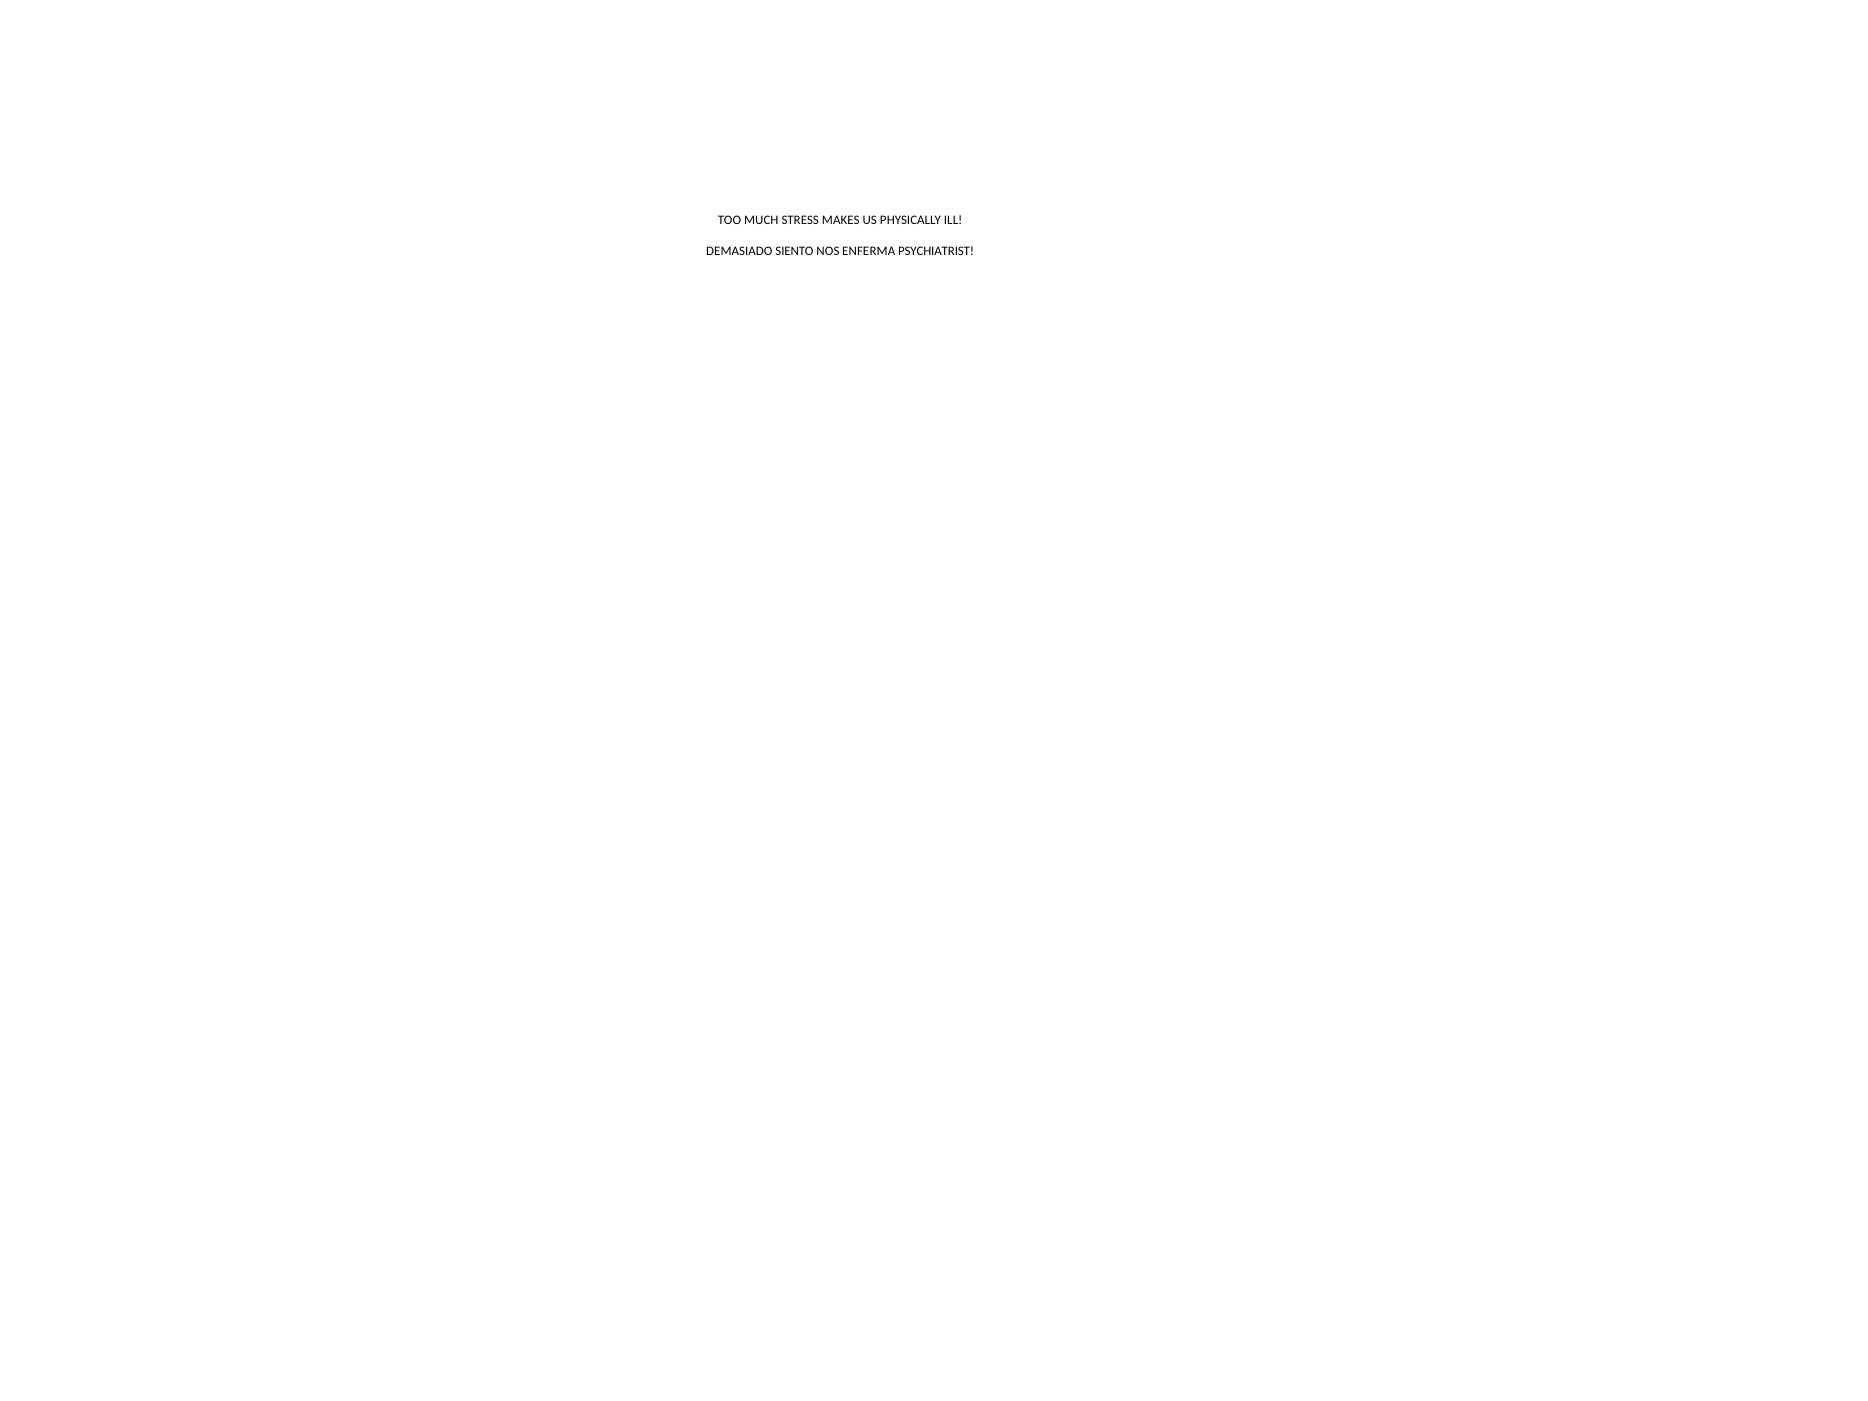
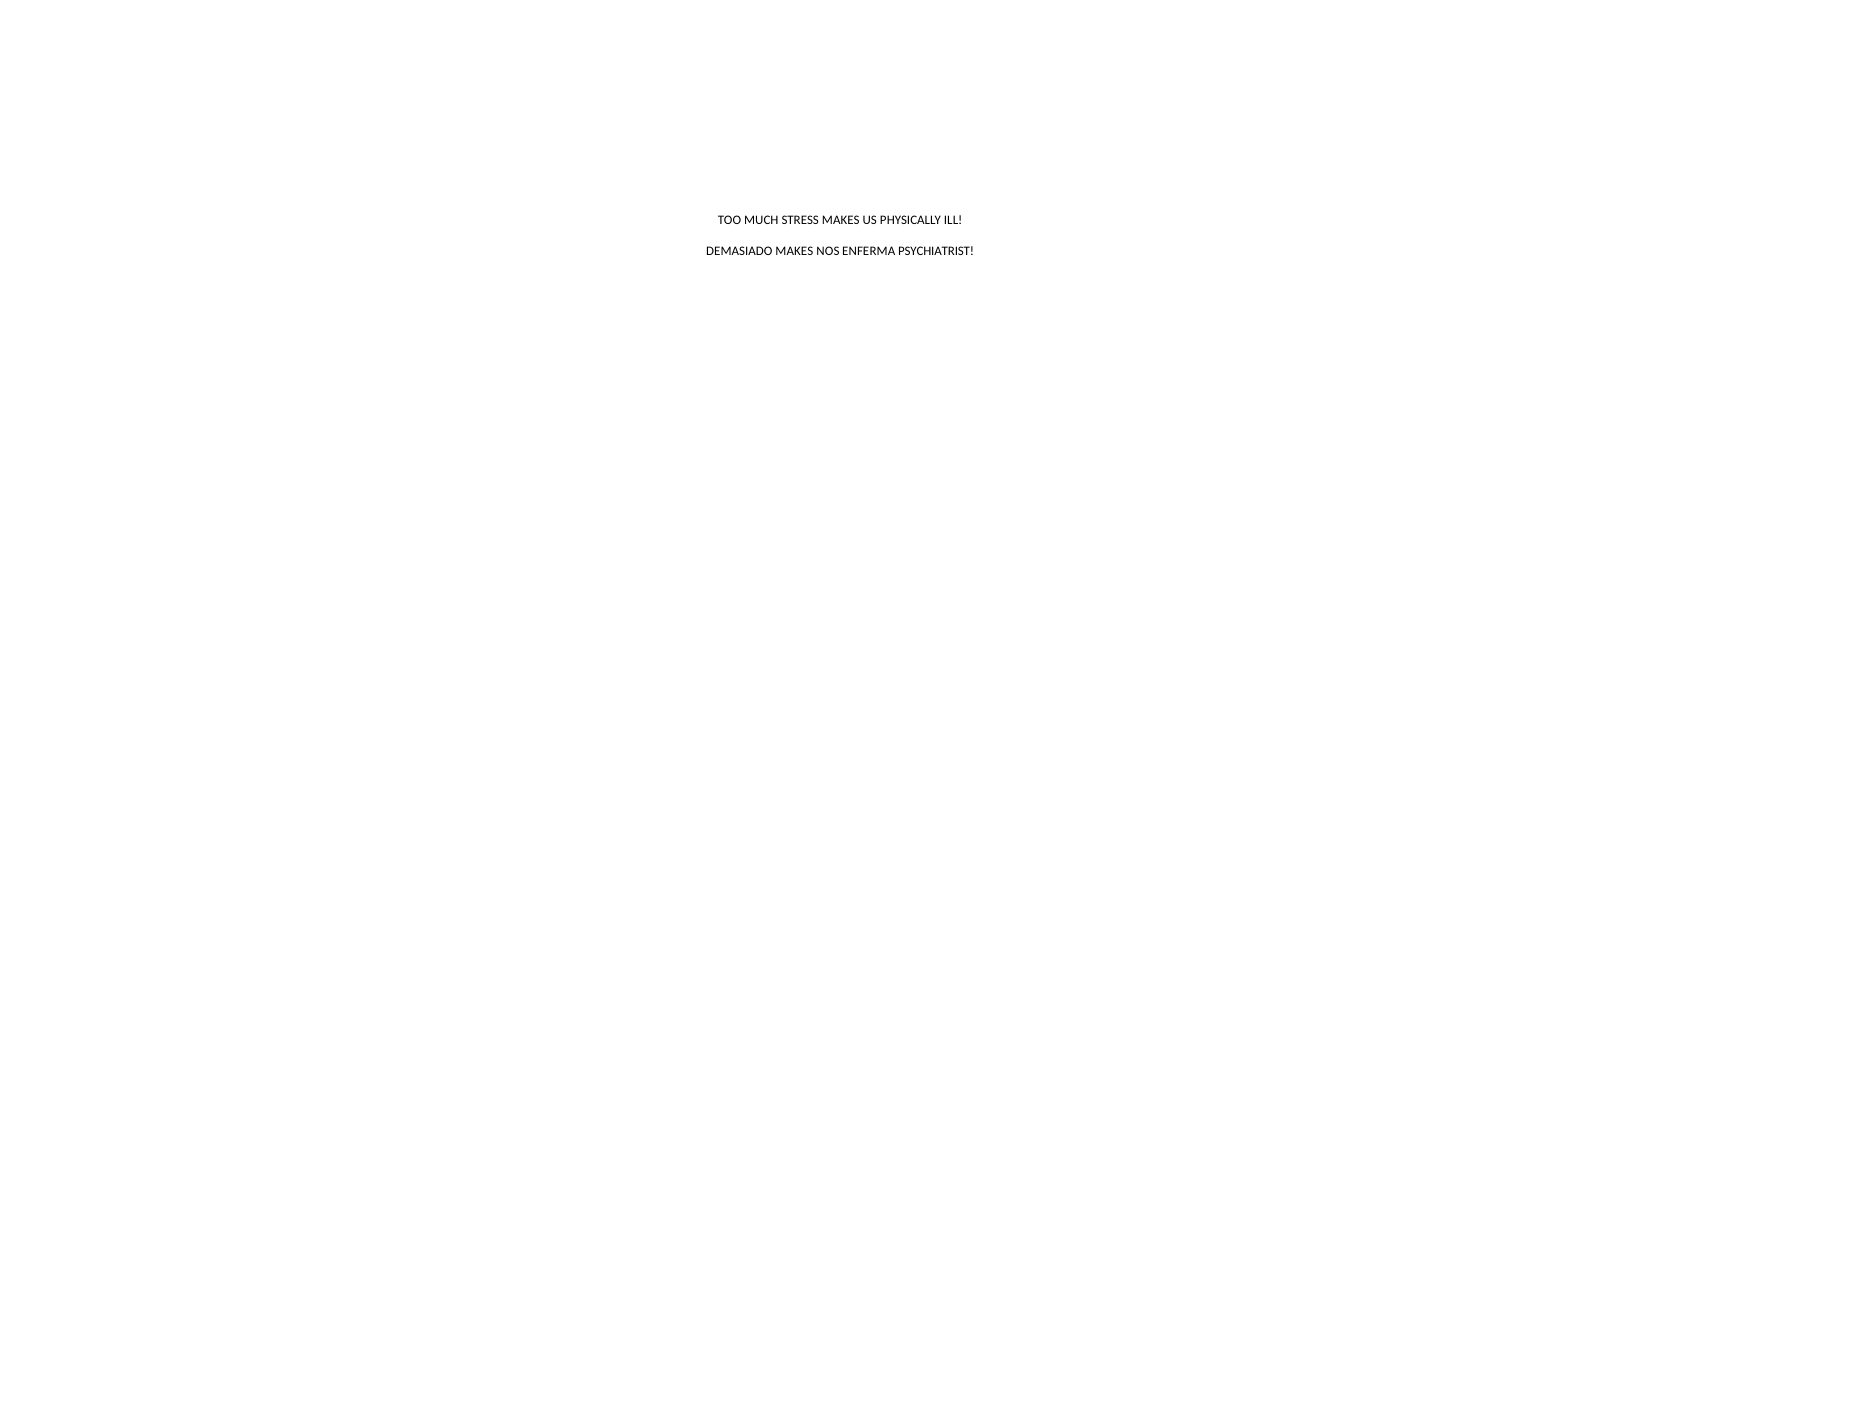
DEMASIADO SIENTO: SIENTO -> MAKES (794, 251)
